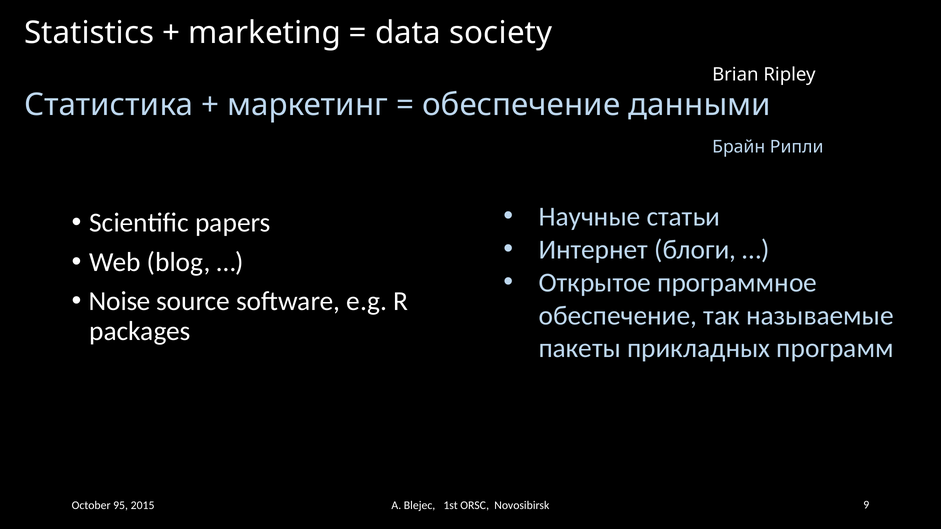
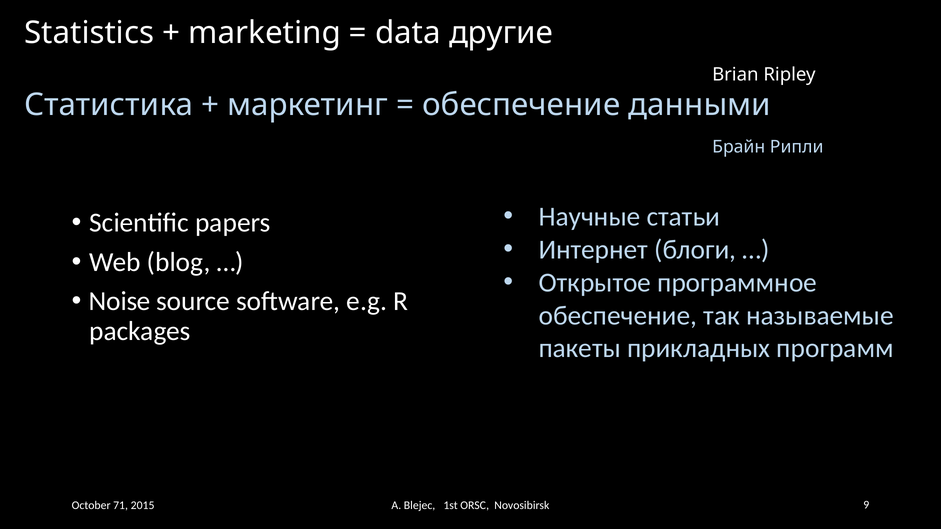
society: society -> другие (501, 33)
95: 95 -> 71 (121, 505)
